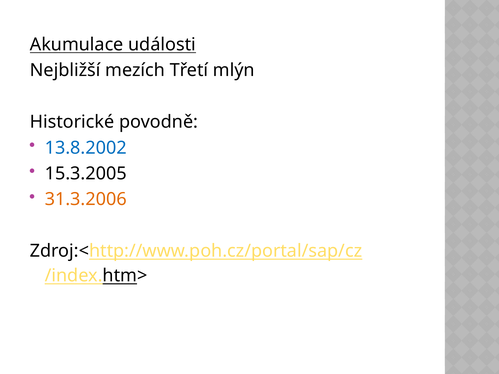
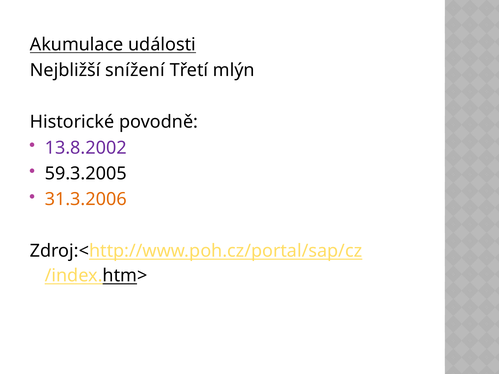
mezích: mezích -> snížení (135, 70)
13.8.2002 colour: blue -> purple (86, 148)
15.3.2005: 15.3.2005 -> 59.3.2005 (86, 174)
